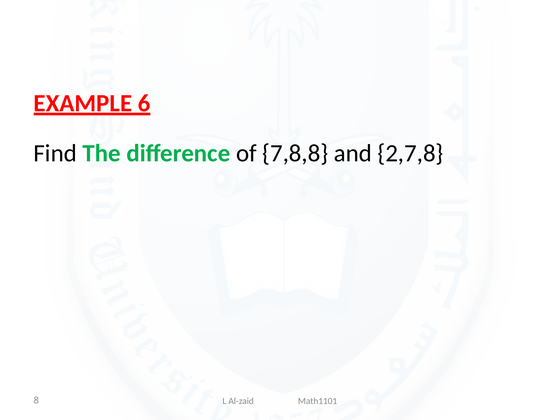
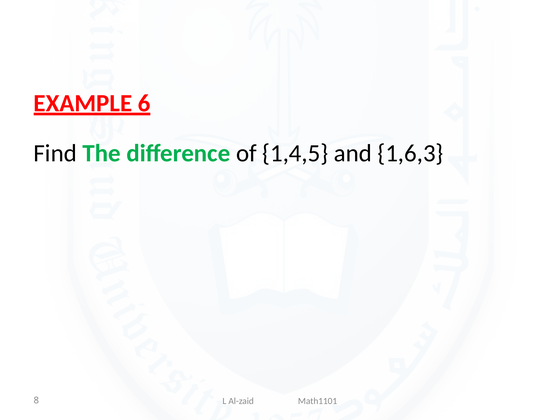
7,8,8: 7,8,8 -> 1,4,5 (295, 153)
2,7,8: 2,7,8 -> 1,6,3 (411, 153)
